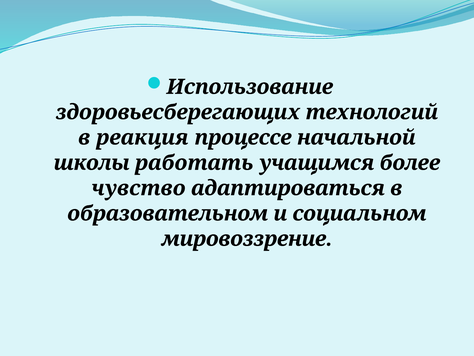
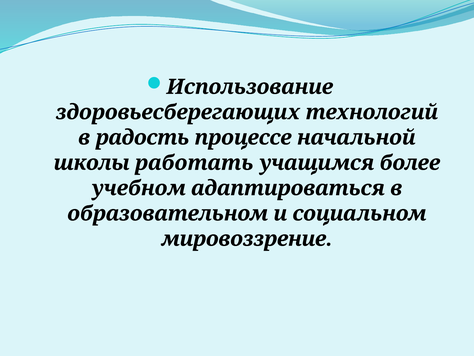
реакция: реакция -> радость (142, 137)
чувство: чувство -> учебном (139, 188)
